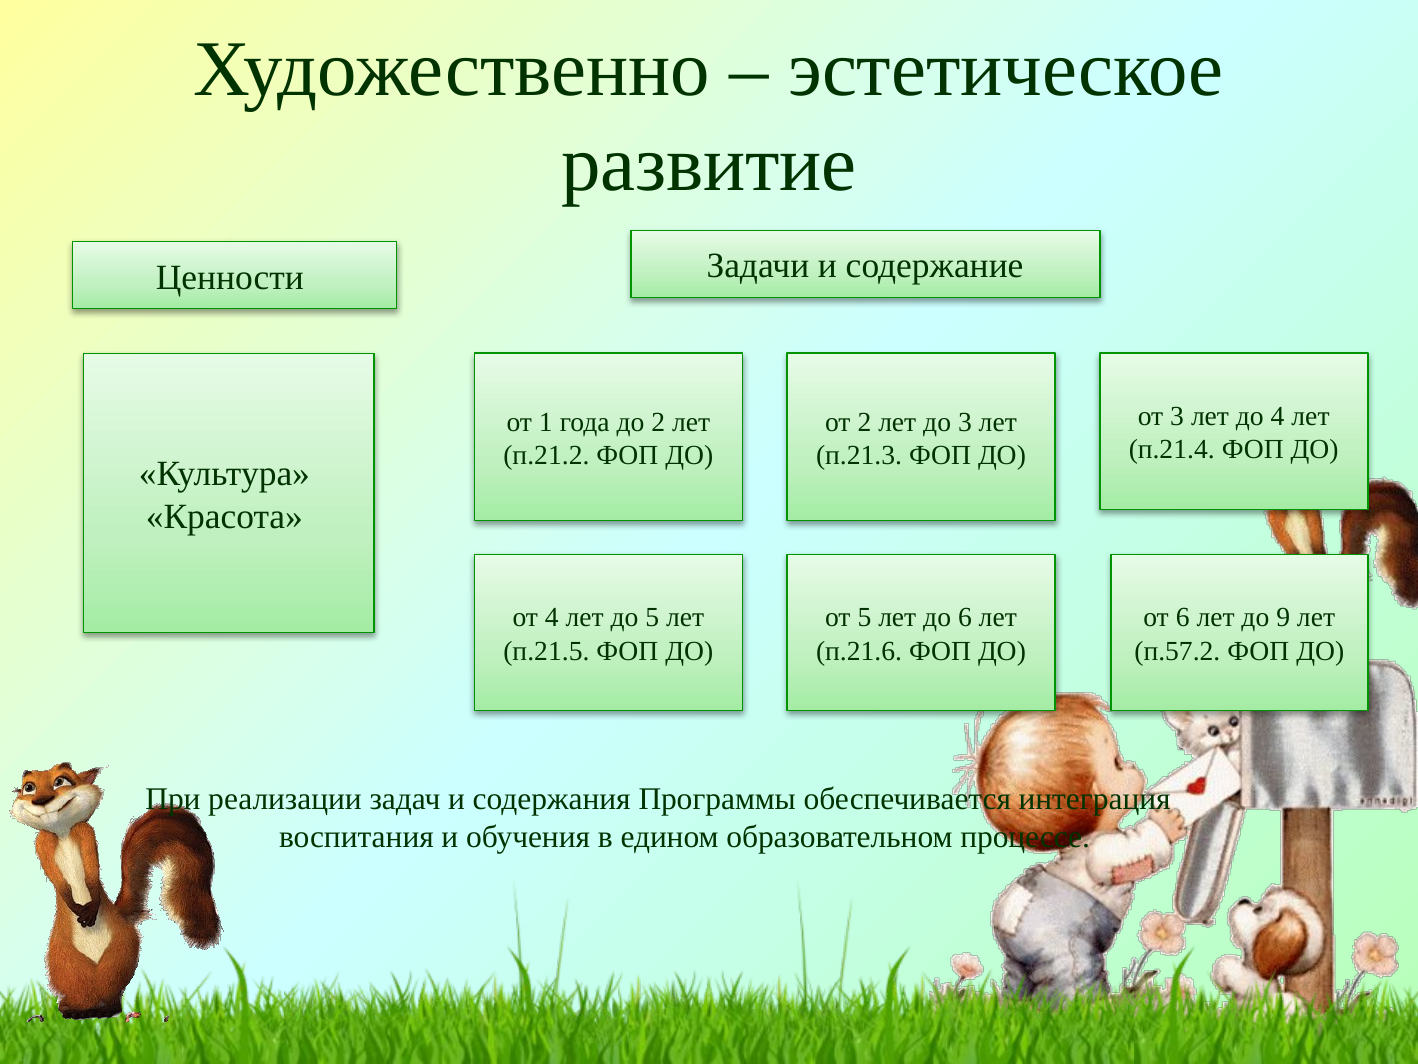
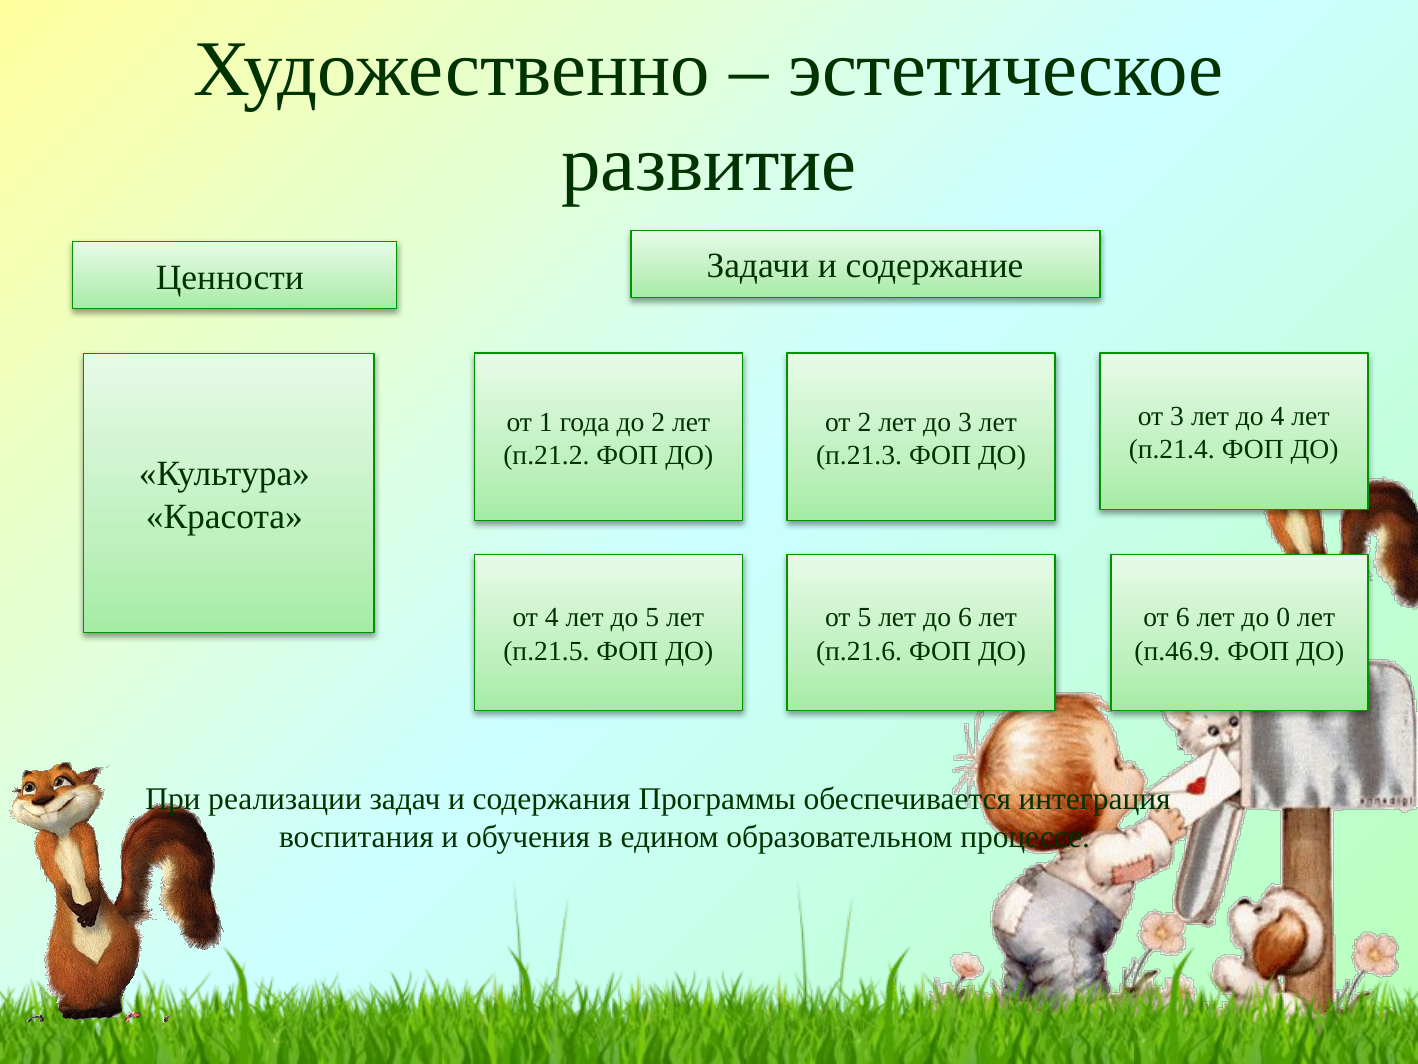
9: 9 -> 0 (1283, 618)
п.57.2: п.57.2 -> п.46.9 (1177, 651)
